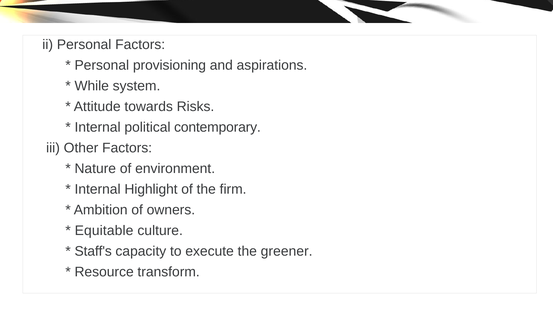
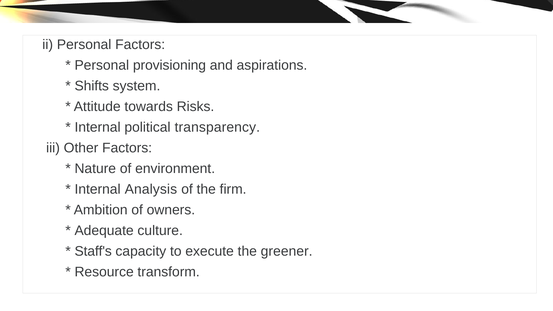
While: While -> Shifts (92, 86)
contemporary: contemporary -> transparency (217, 127)
Highlight: Highlight -> Analysis (151, 189)
Equitable: Equitable -> Adequate (104, 231)
